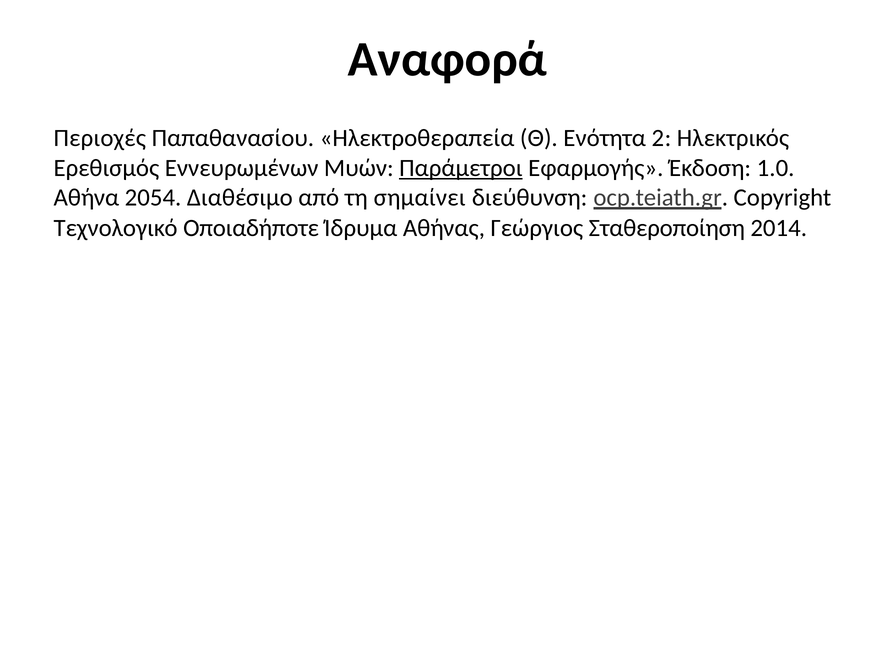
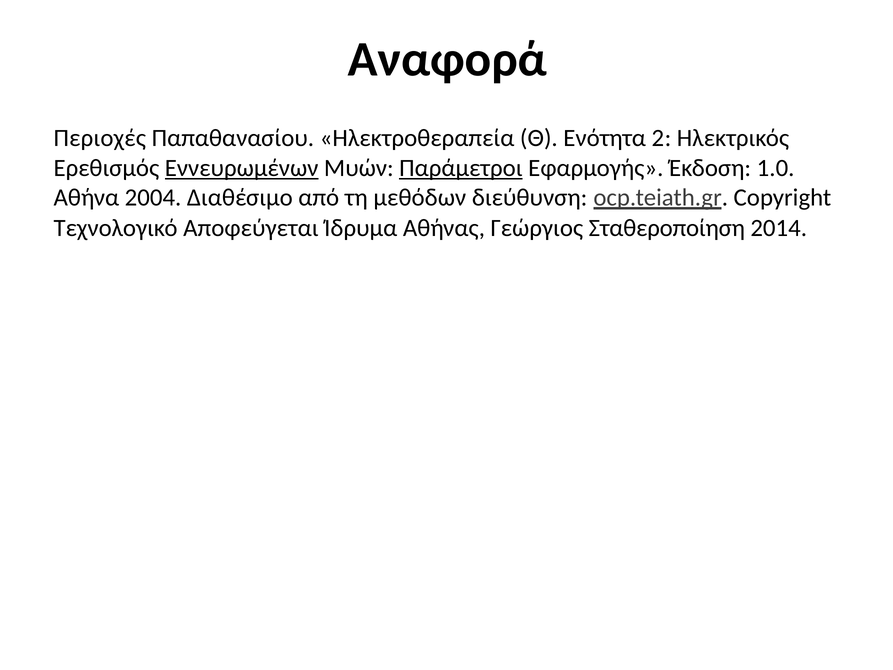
Εννευρωμένων underline: none -> present (242, 168)
2054: 2054 -> 2004 (153, 198)
σημαίνει: σημαίνει -> μεθόδων (420, 198)
Οποιαδήποτε: Οποιαδήποτε -> Αποφεύγεται (251, 228)
